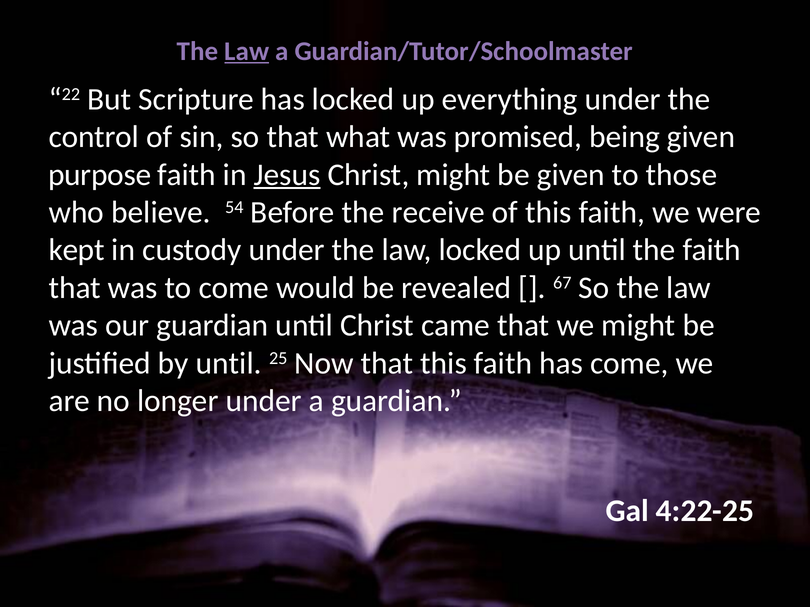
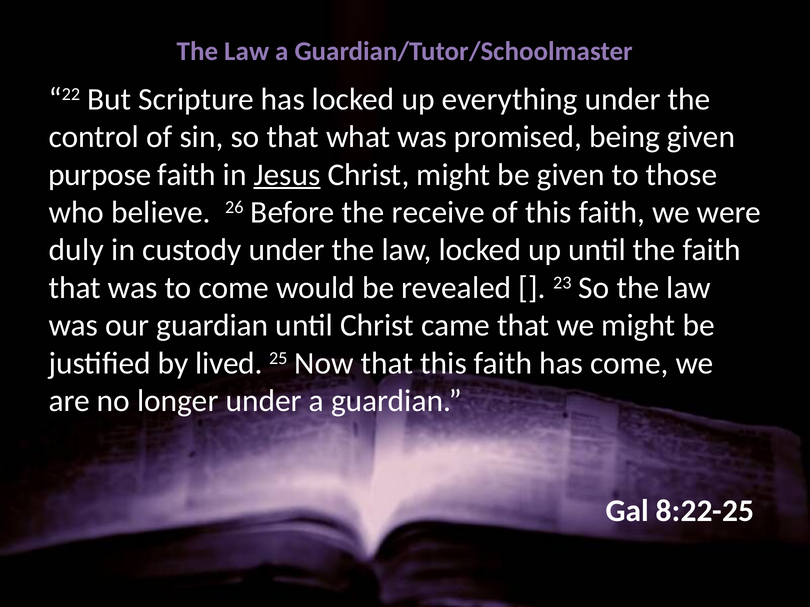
Law underline: present -> none (247, 51)
54: 54 -> 26 (234, 208)
kept: kept -> duly (76, 250)
67: 67 -> 23 (562, 283)
by until: until -> lived (229, 363)
4:22-25: 4:22-25 -> 8:22-25 (705, 511)
